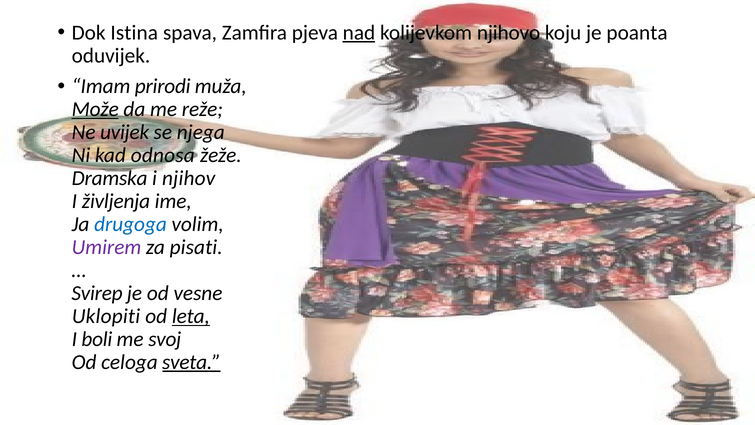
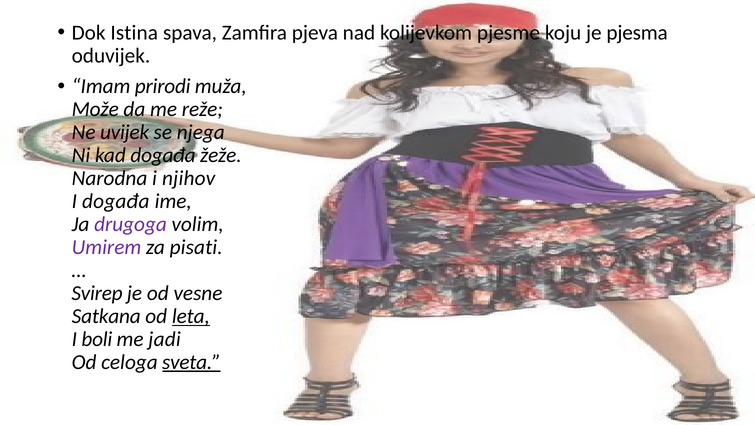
nad underline: present -> none (359, 33)
njihovo: njihovo -> pjesme (508, 33)
poanta: poanta -> pjesma (637, 33)
Može underline: present -> none (95, 109)
kad odnosa: odnosa -> događa (163, 155)
Dramska: Dramska -> Narodna (110, 178)
I življenja: življenja -> događa (116, 201)
drugoga colour: blue -> purple (130, 224)
Uklopiti: Uklopiti -> Satkana (106, 316)
svoj: svoj -> jadi (165, 339)
